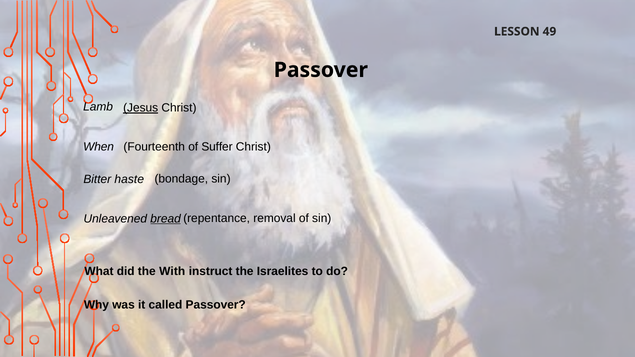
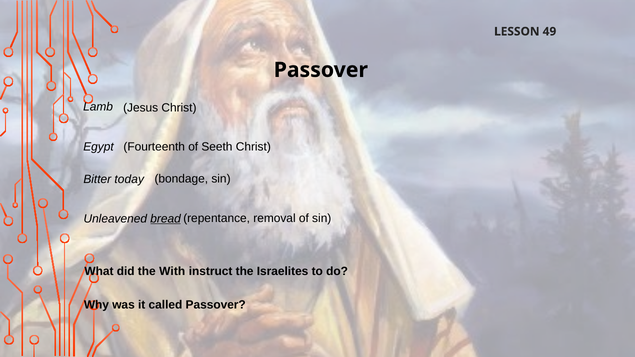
Jesus underline: present -> none (141, 108)
When: When -> Egypt (98, 147)
Suffer: Suffer -> Seeth (217, 147)
haste: haste -> today (129, 179)
